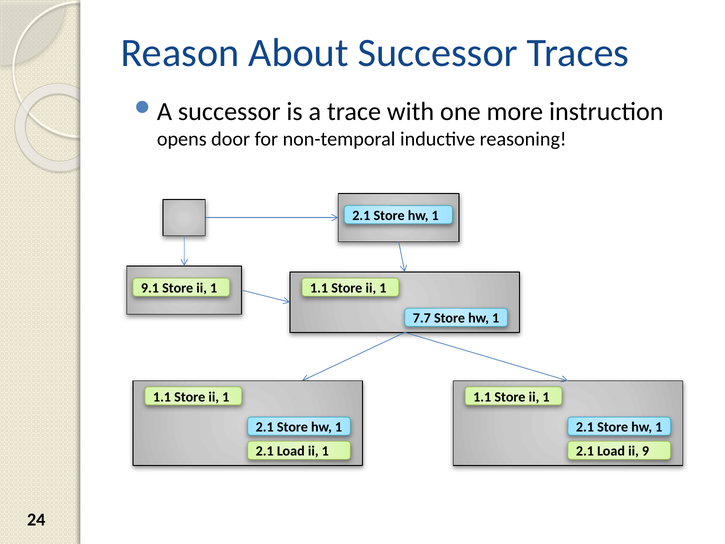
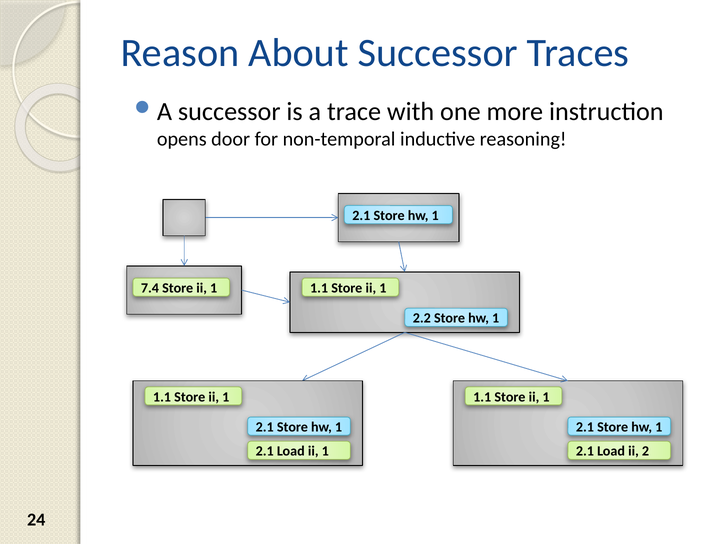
9.1: 9.1 -> 7.4 (150, 288)
7.7: 7.7 -> 2.2 (422, 318)
9: 9 -> 2 (646, 451)
